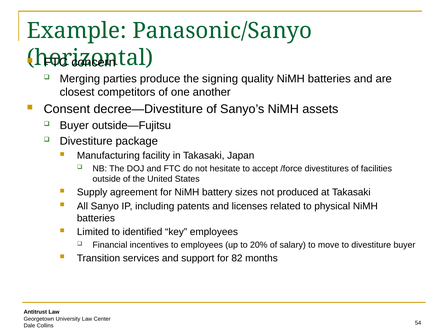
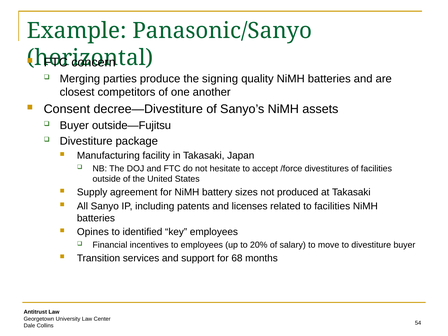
to physical: physical -> facilities (332, 206)
Limited: Limited -> Opines (93, 232)
82: 82 -> 68 (237, 258)
